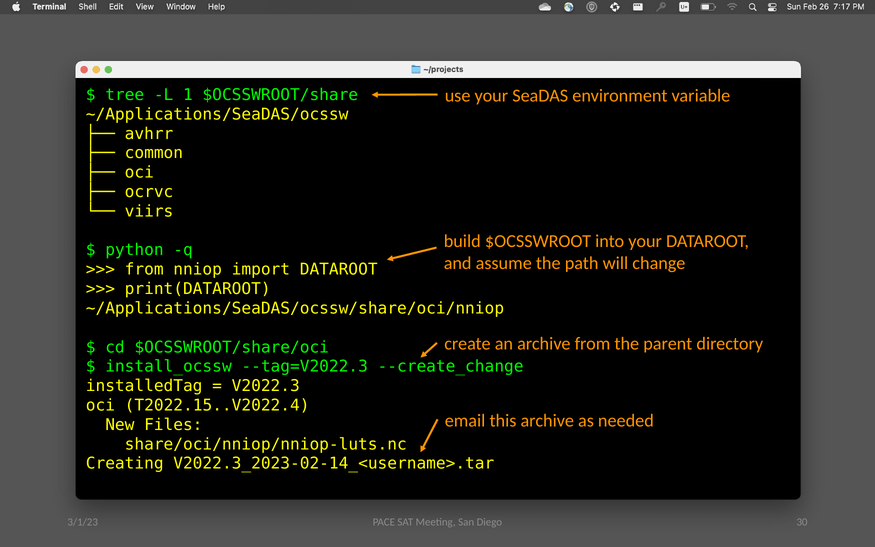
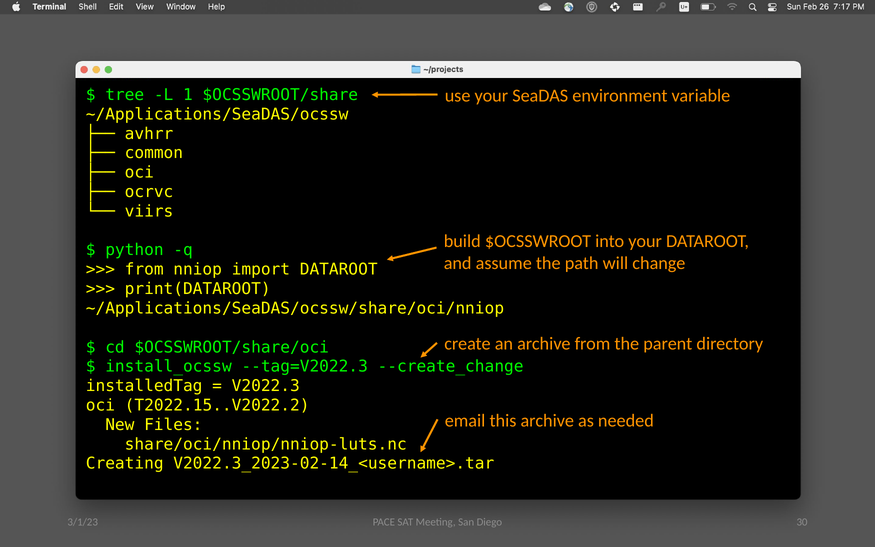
T2022.15..V2022.4: T2022.15..V2022.4 -> T2022.15..V2022.2 (217, 405)
